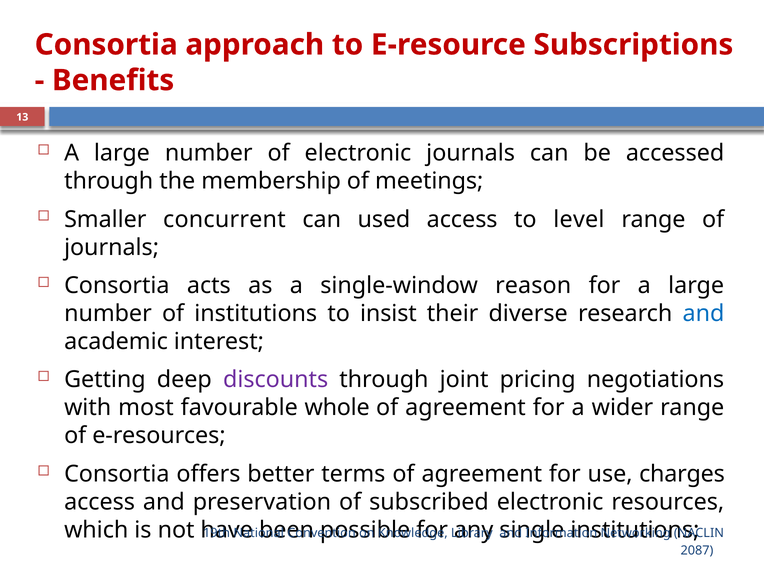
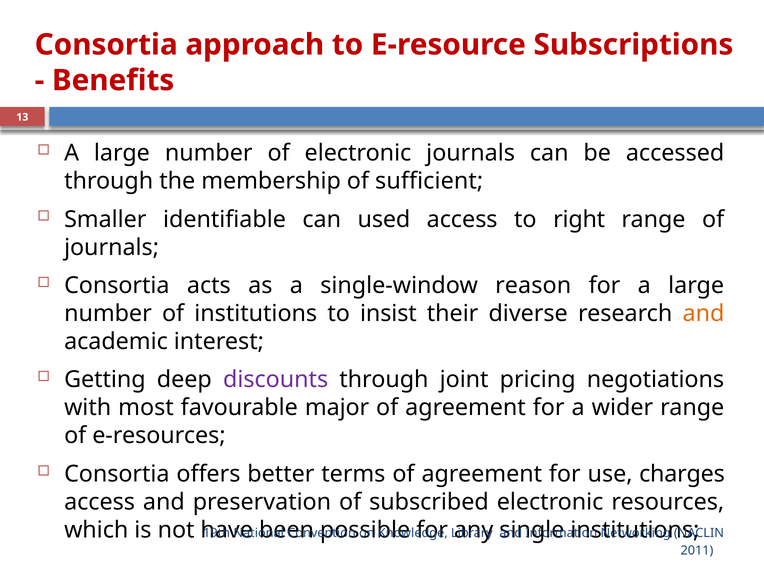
meetings: meetings -> sufficient (429, 181)
concurrent: concurrent -> identifiable (225, 219)
level: level -> right (579, 219)
and colour: blue -> orange (704, 314)
whole: whole -> major (337, 408)
2087: 2087 -> 2011 (697, 551)
